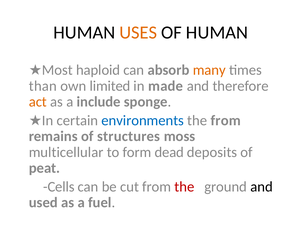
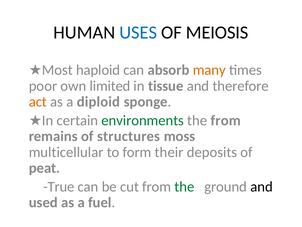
USES colour: orange -> blue (138, 32)
OF HUMAN: HUMAN -> MEIOSIS (217, 32)
than: than -> poor (43, 86)
made: made -> tissue (166, 86)
include: include -> diploid (99, 102)
environments colour: blue -> green (143, 120)
dead: dead -> their (169, 152)
Cells: Cells -> True (59, 186)
the colour: red -> green (184, 186)
